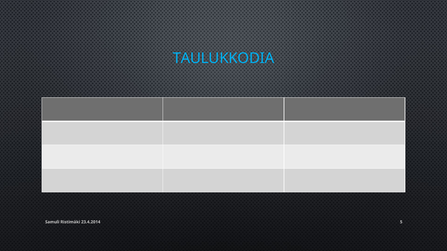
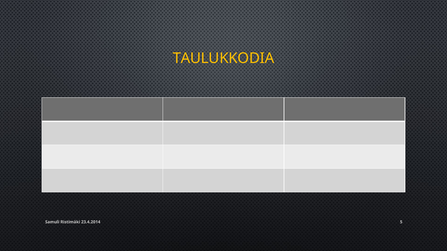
TAULUKKODIA colour: light blue -> yellow (223, 58)
